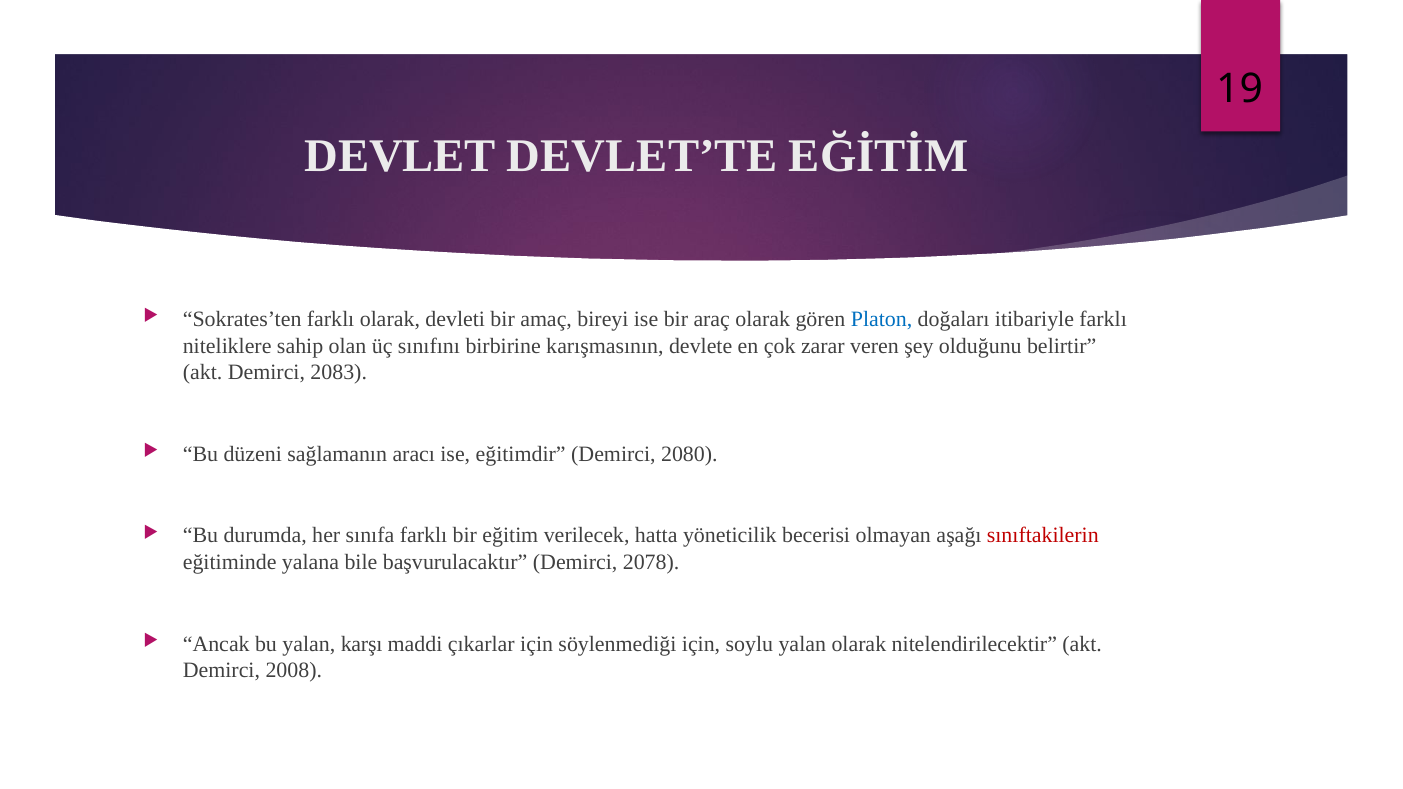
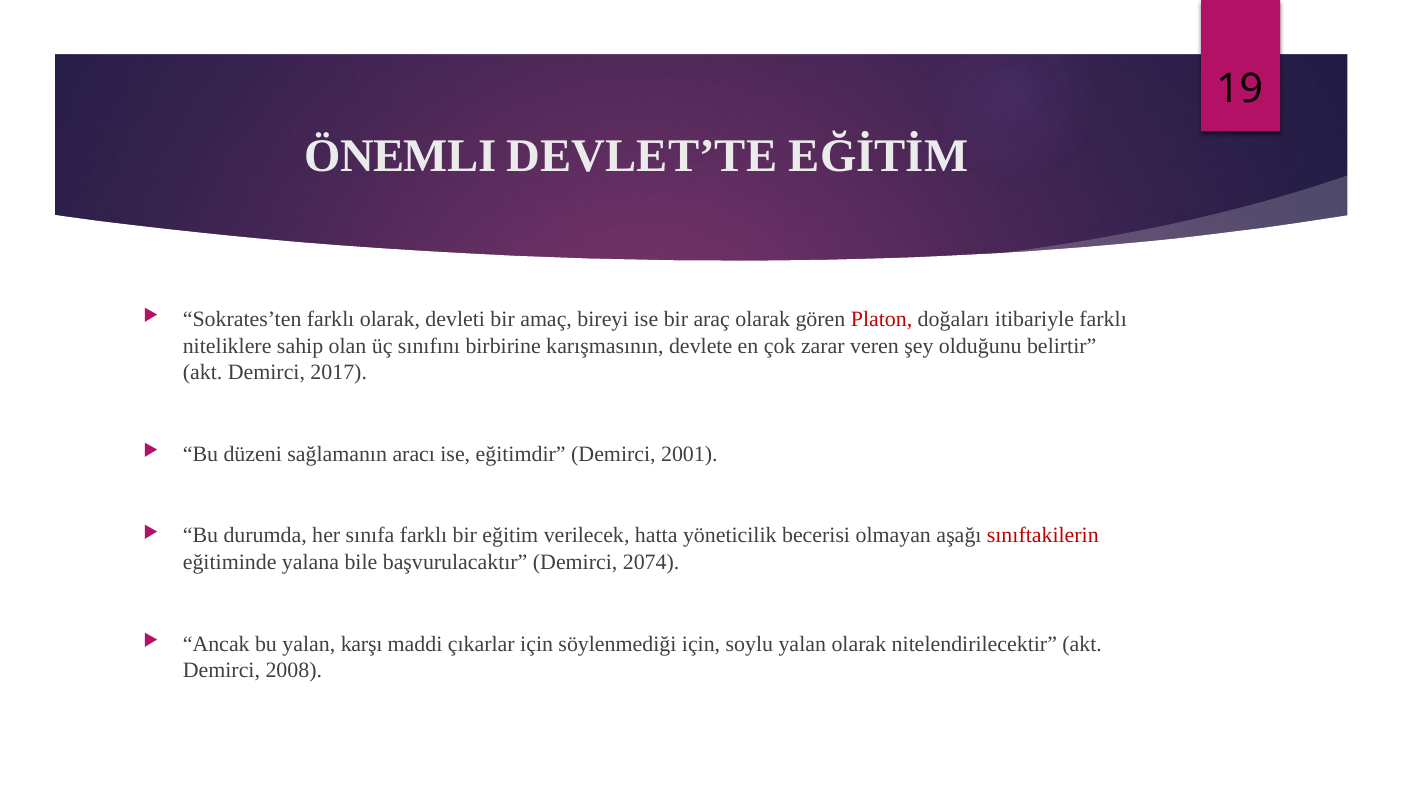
DEVLET: DEVLET -> ÖNEMLI (400, 156)
Platon colour: blue -> red (882, 320)
2083: 2083 -> 2017 (339, 372)
2080: 2080 -> 2001 (689, 454)
2078: 2078 -> 2074 (651, 562)
